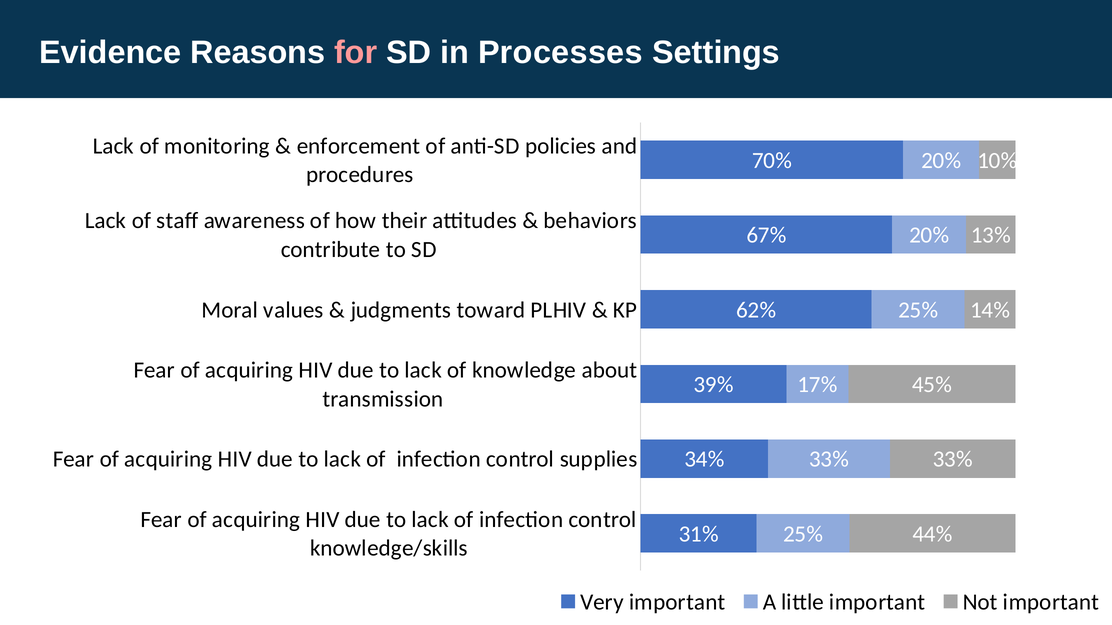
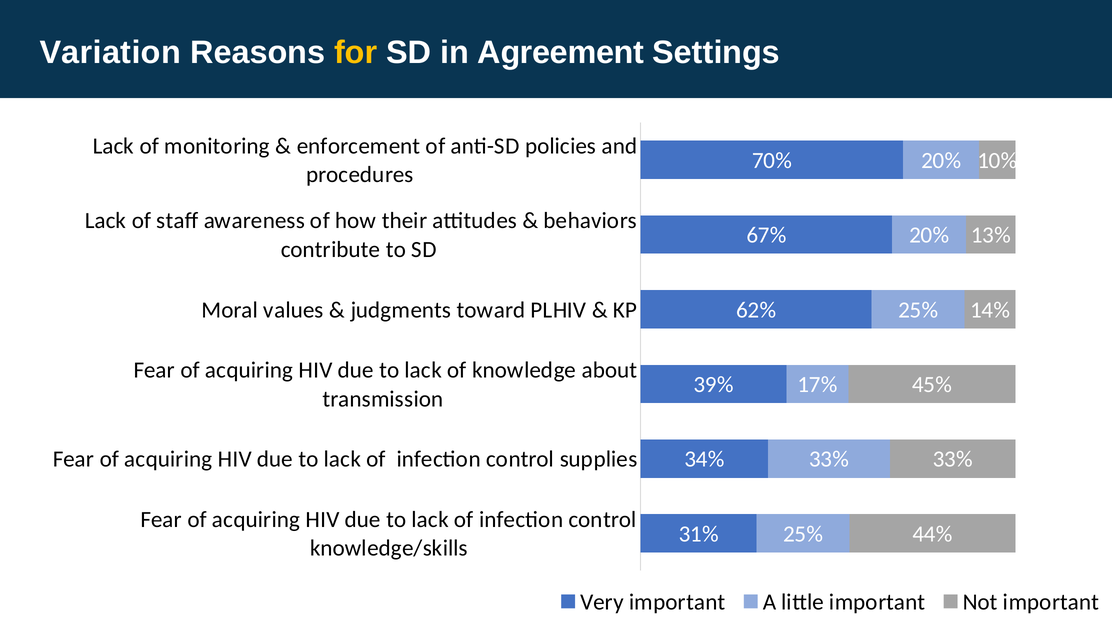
Evidence: Evidence -> Variation (110, 53)
for colour: pink -> yellow (356, 53)
Processes: Processes -> Agreement (561, 53)
